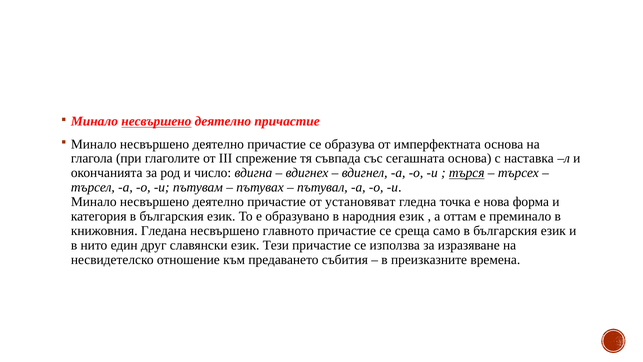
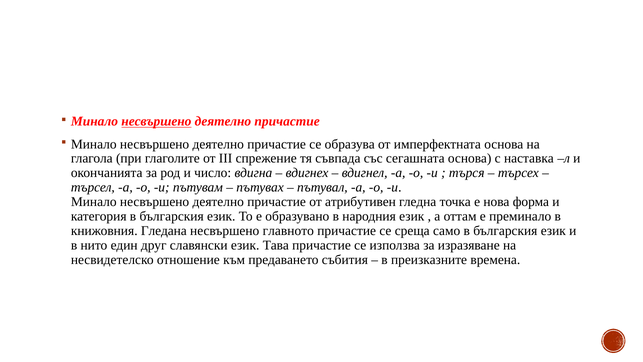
търся underline: present -> none (467, 173)
установяват: установяват -> атрибутивен (360, 202)
Тези: Тези -> Тава (276, 245)
